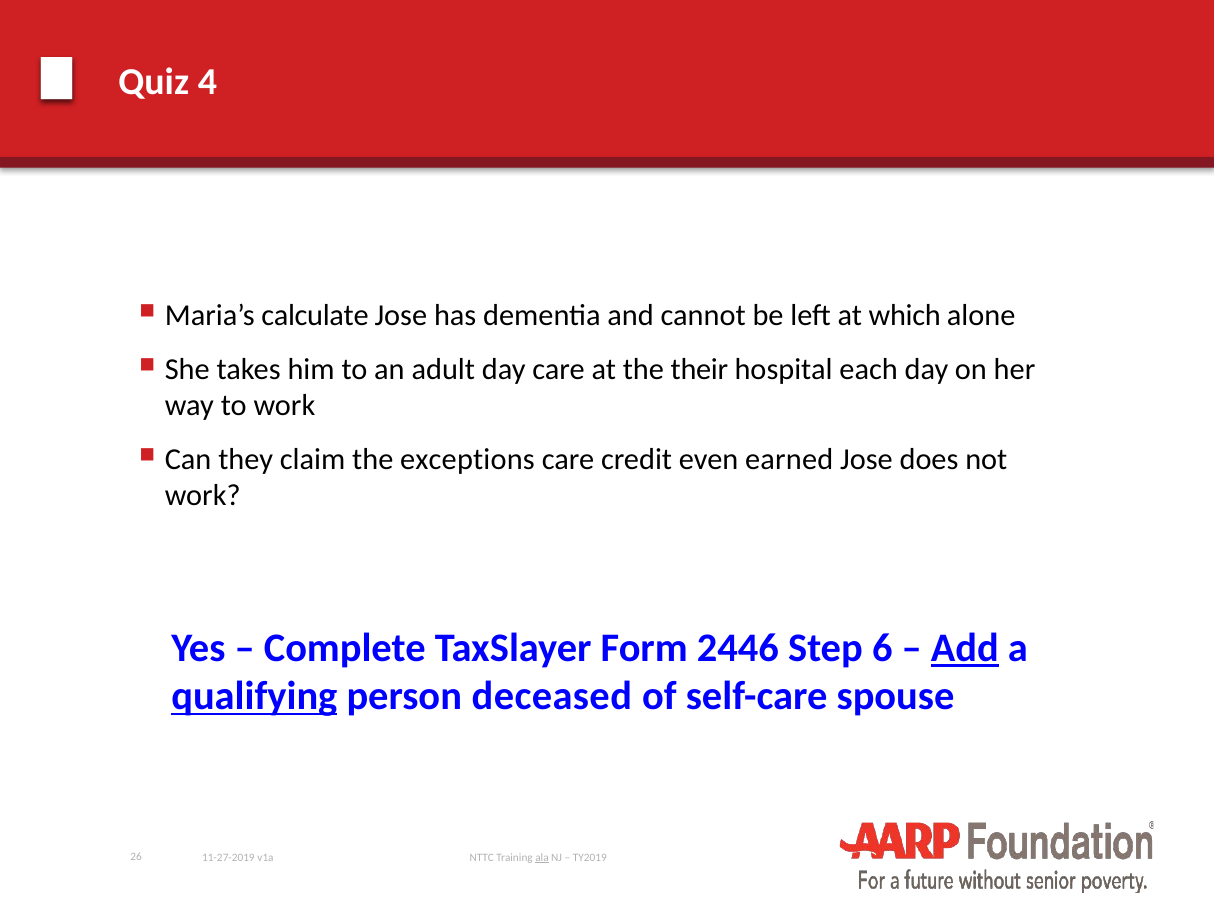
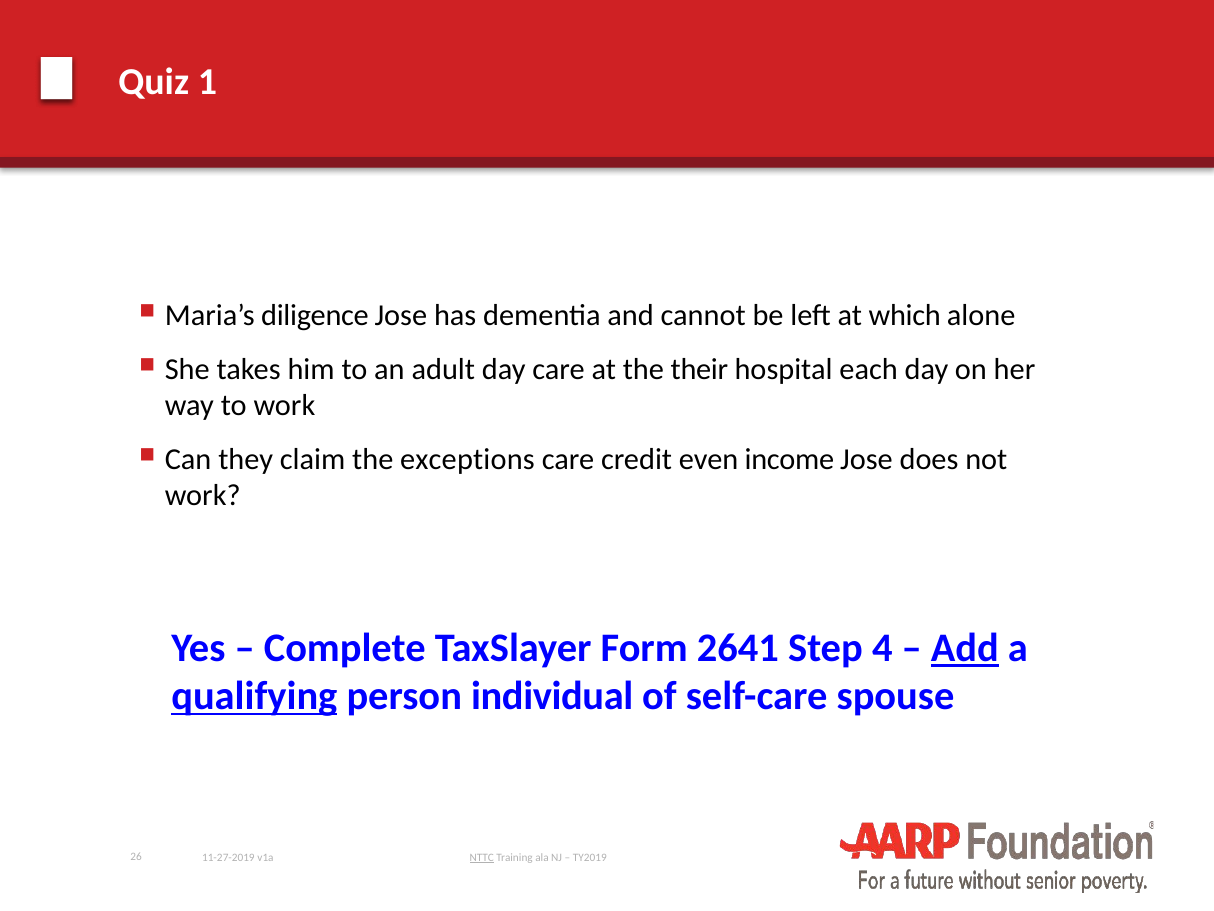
4: 4 -> 1 (207, 82)
calculate: calculate -> diligence (315, 316)
earned: earned -> income (789, 459)
2446: 2446 -> 2641 (738, 648)
6: 6 -> 4 (882, 648)
deceased: deceased -> individual (552, 696)
NTTC underline: none -> present (482, 857)
ala underline: present -> none (542, 857)
